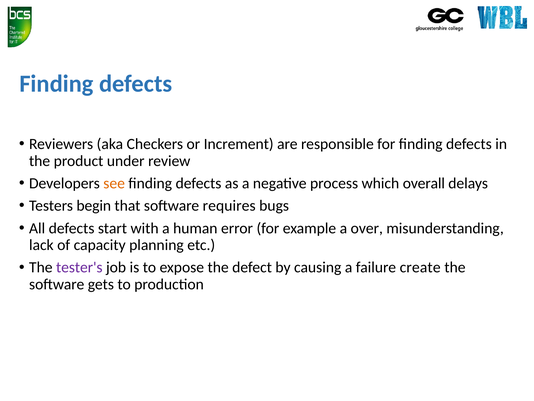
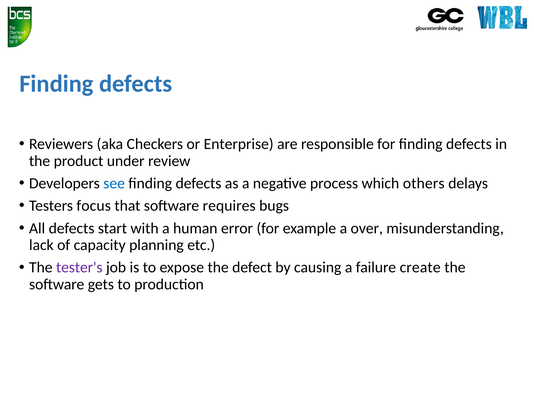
Increment: Increment -> Enterprise (239, 144)
see colour: orange -> blue (114, 183)
overall: overall -> others (424, 183)
begin: begin -> focus (94, 206)
